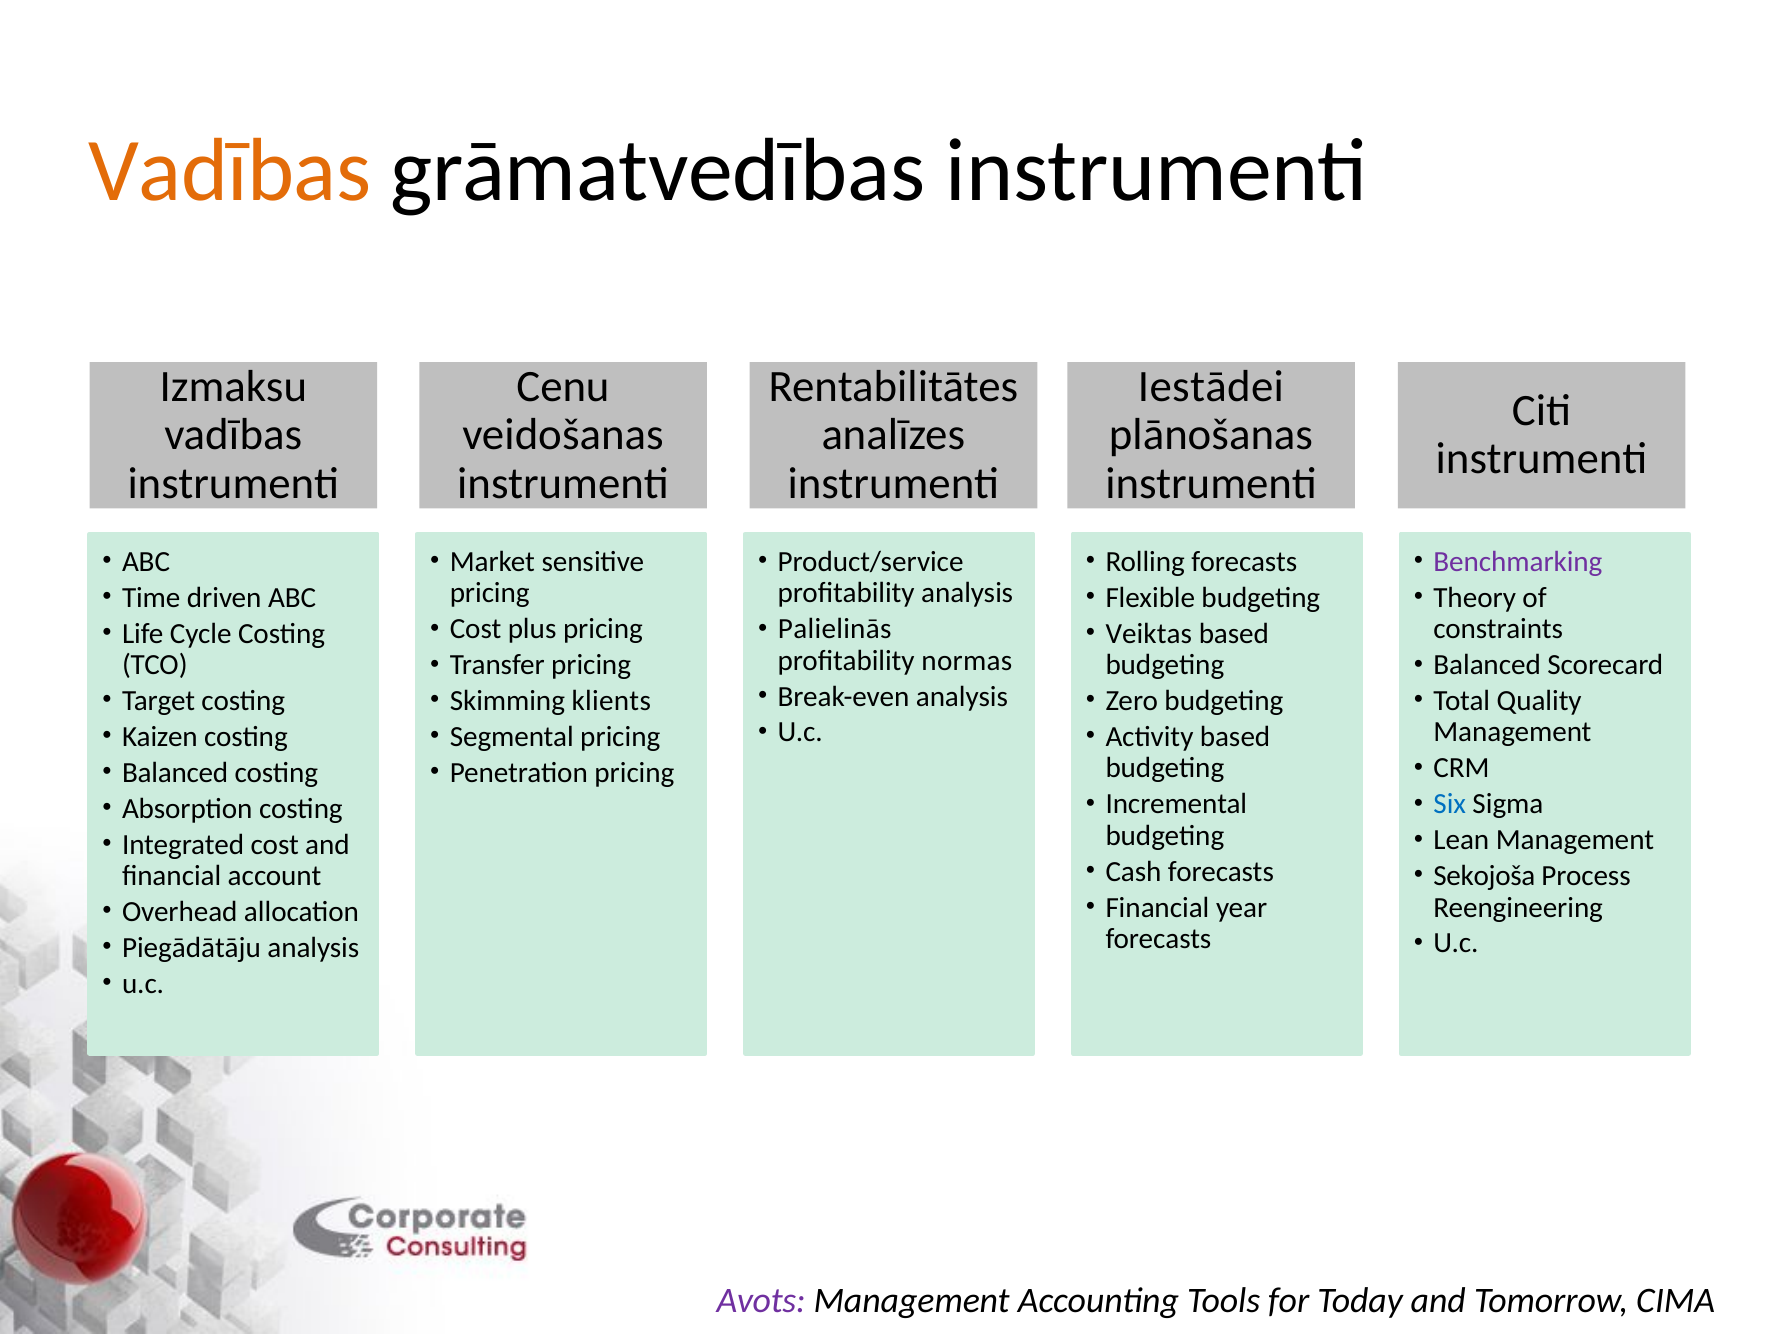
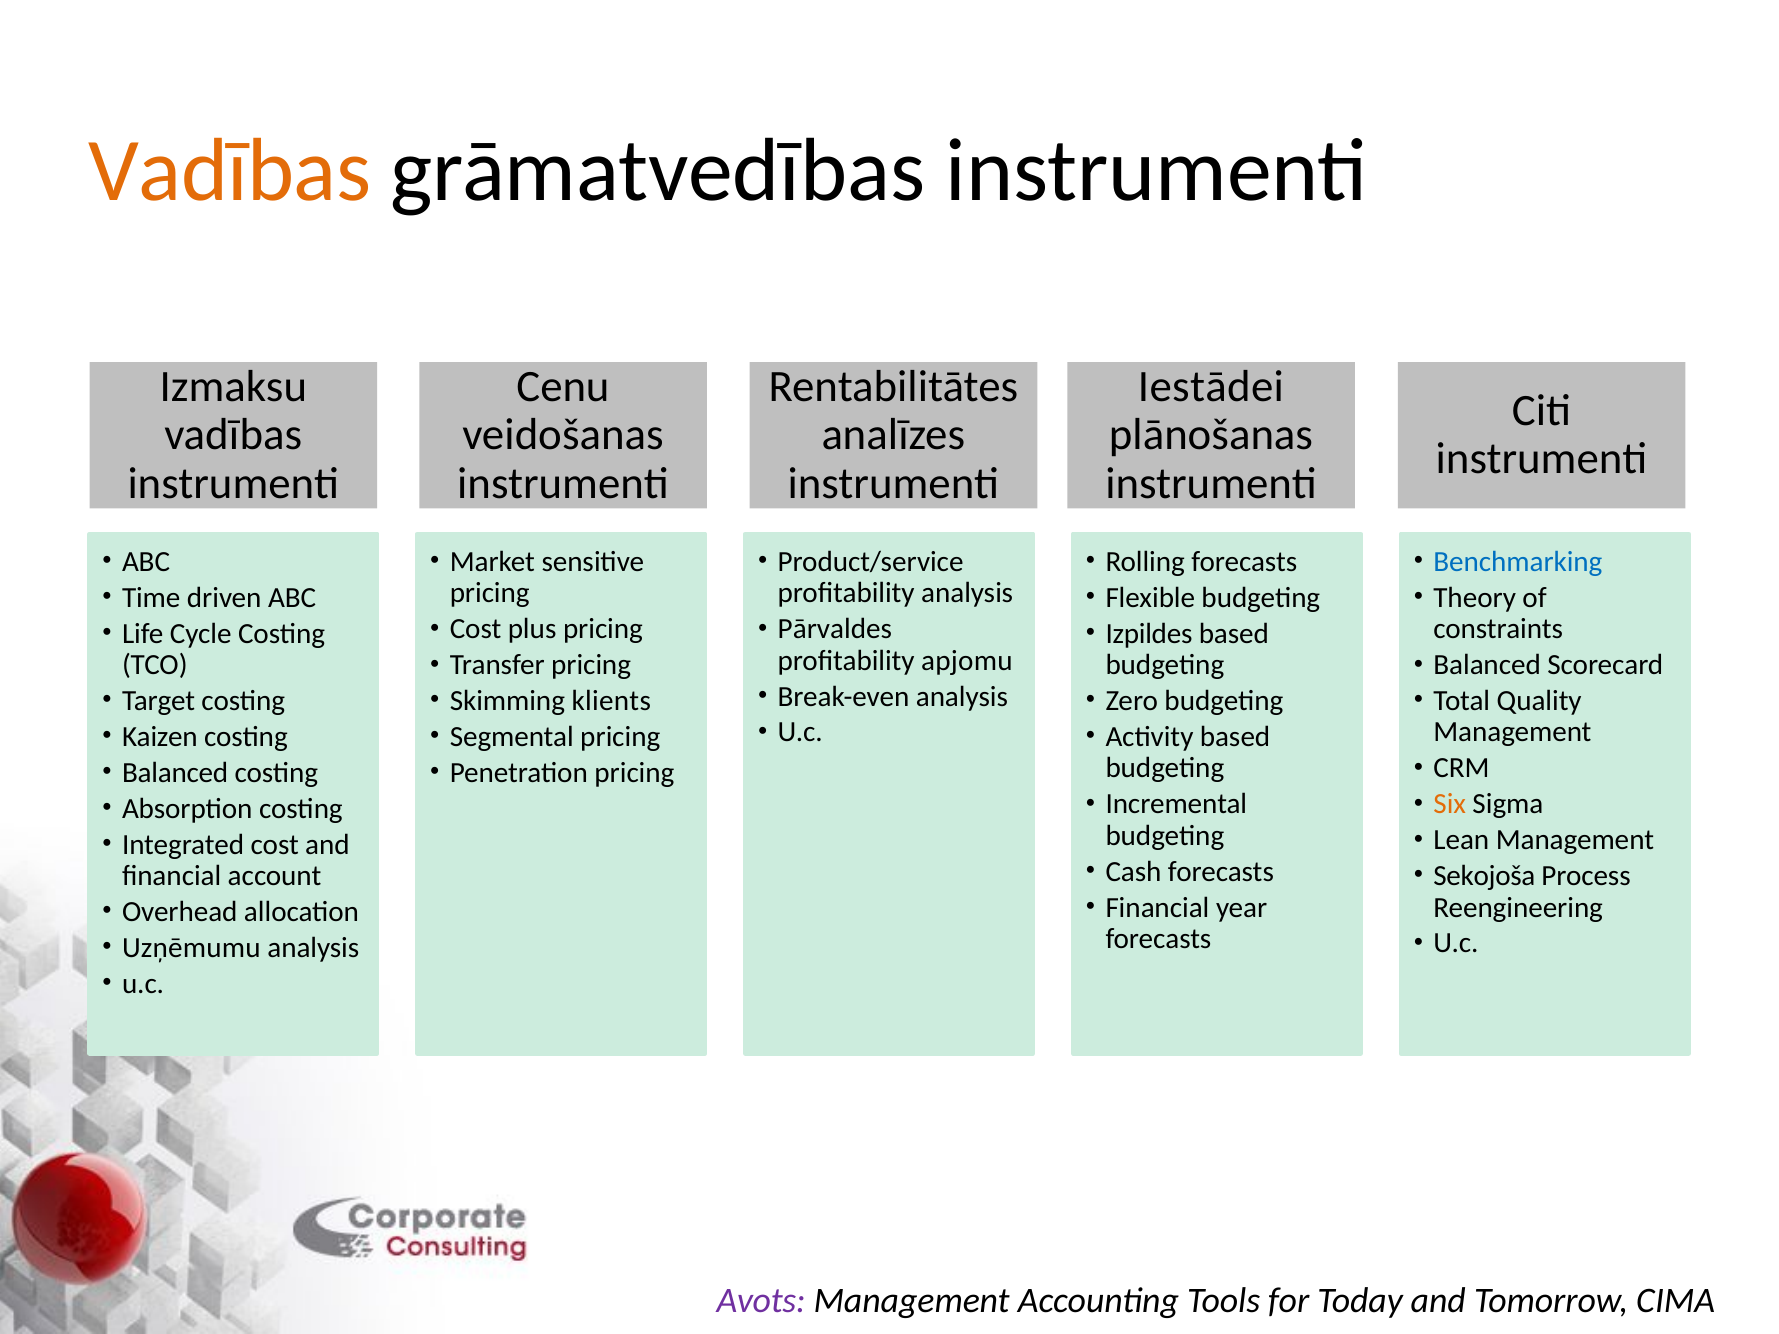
Benchmarking colour: purple -> blue (1518, 562)
Palielinās: Palielinās -> Pārvaldes (835, 629)
Veiktas: Veiktas -> Izpildes (1149, 634)
normas: normas -> apjomu (967, 661)
Six colour: blue -> orange (1450, 804)
Piegādātāju: Piegādātāju -> Uzņēmumu (191, 948)
